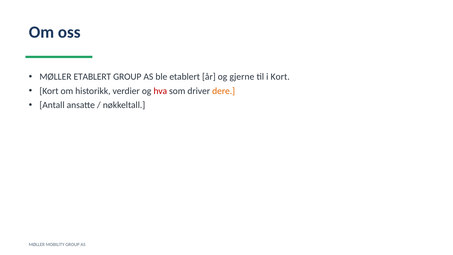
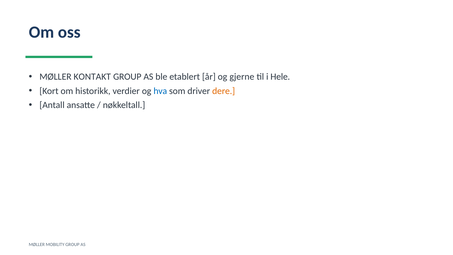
MØLLER ETABLERT: ETABLERT -> KONTAKT (92, 77)
i Kort: Kort -> Hele (280, 77)
hva colour: red -> blue (160, 91)
